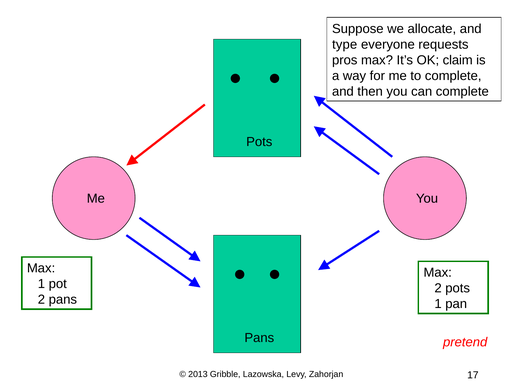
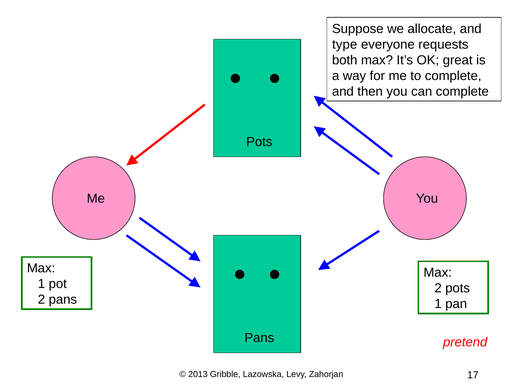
pros: pros -> both (345, 60)
claim: claim -> great (458, 60)
